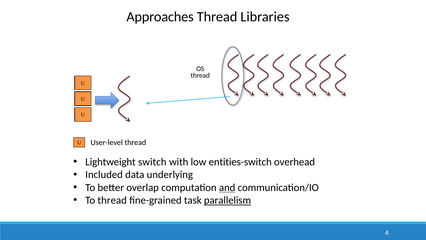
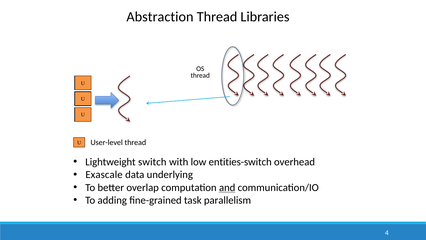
Approaches: Approaches -> Abstraction (160, 17)
Included: Included -> Exascale (104, 175)
To thread: thread -> adding (112, 200)
parallelism underline: present -> none (228, 200)
